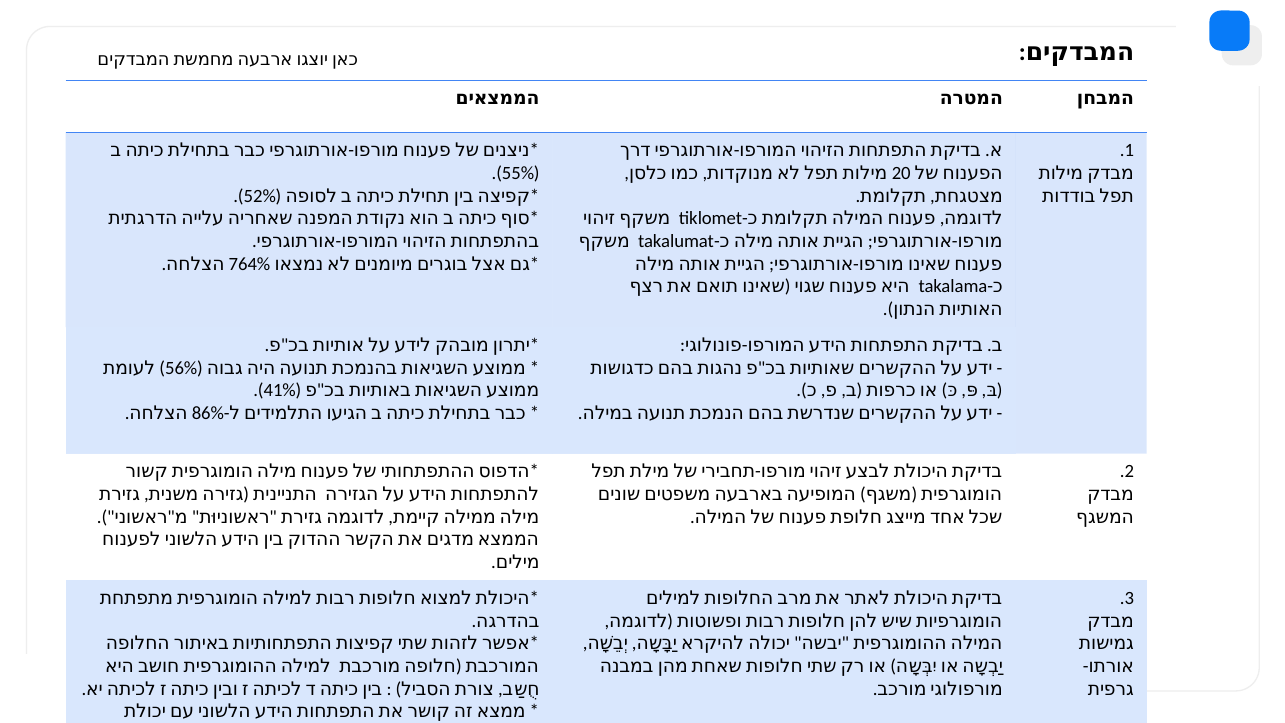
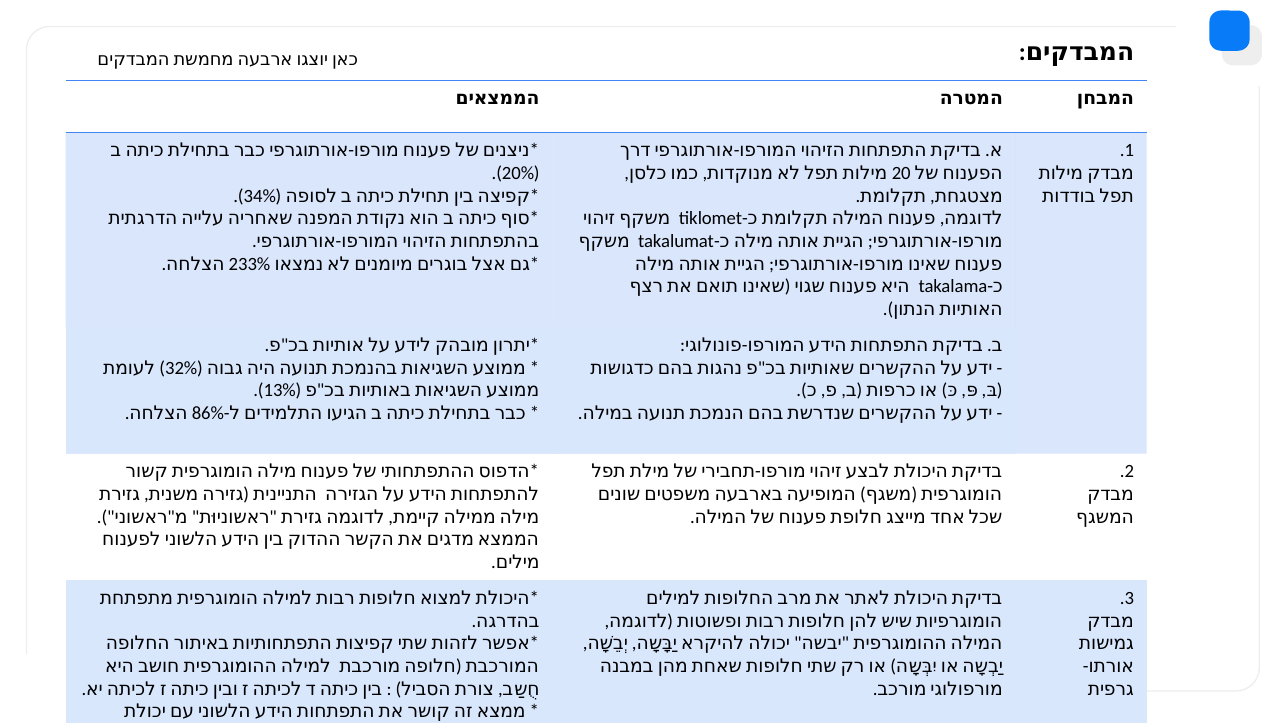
55%: 55% -> 20% (518, 173)
52%: 52% -> 34% (260, 196)
764%: 764% -> 233% (249, 264)
56%: 56% -> 32% (181, 368)
41%: 41% -> 13% (280, 391)
